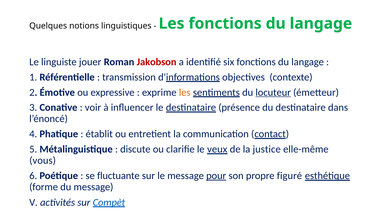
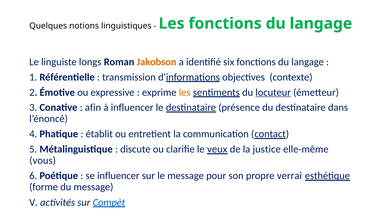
jouer: jouer -> longs (90, 62)
Jakobson colour: red -> orange (157, 62)
voir: voir -> afin (93, 108)
se fluctuante: fluctuante -> influencer (118, 176)
pour underline: present -> none (216, 176)
figuré: figuré -> verrai (289, 176)
